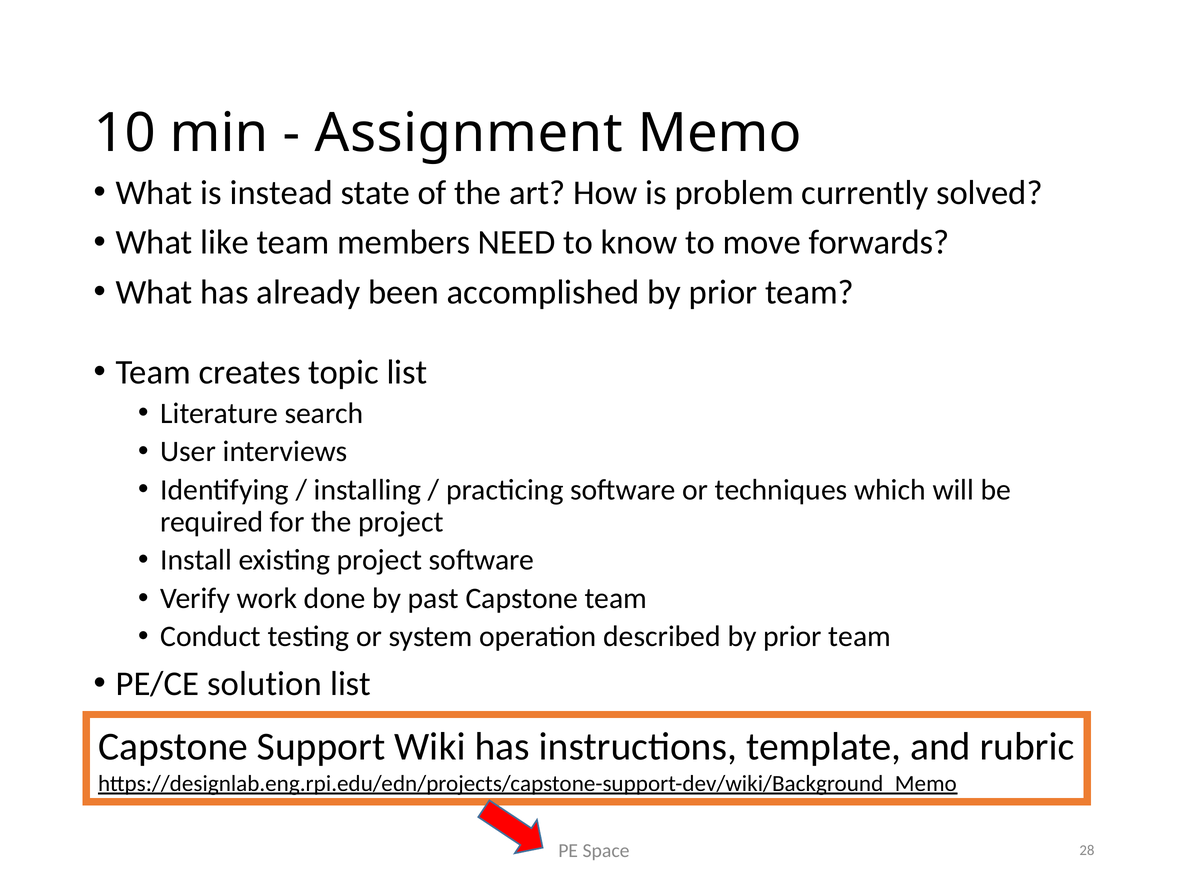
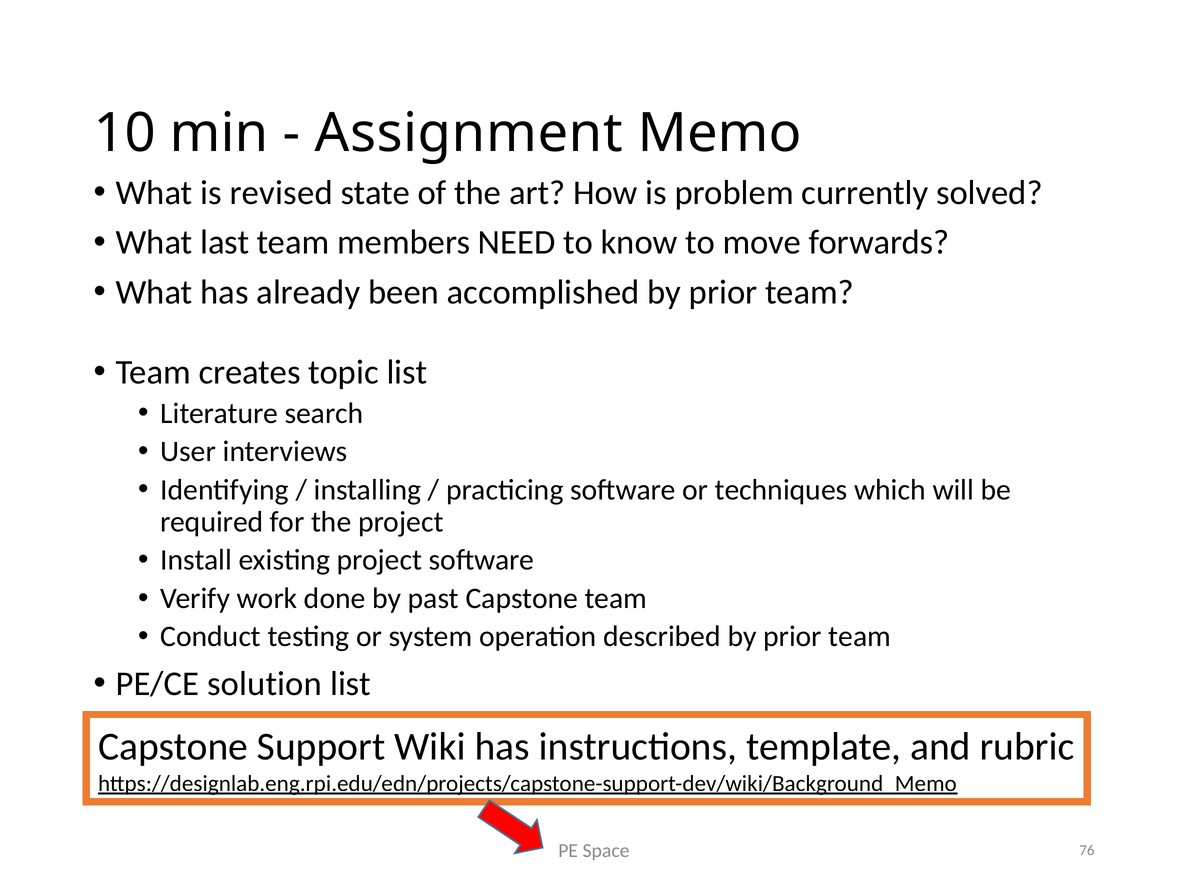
instead: instead -> revised (281, 193)
like: like -> last (225, 243)
28: 28 -> 76 (1087, 850)
